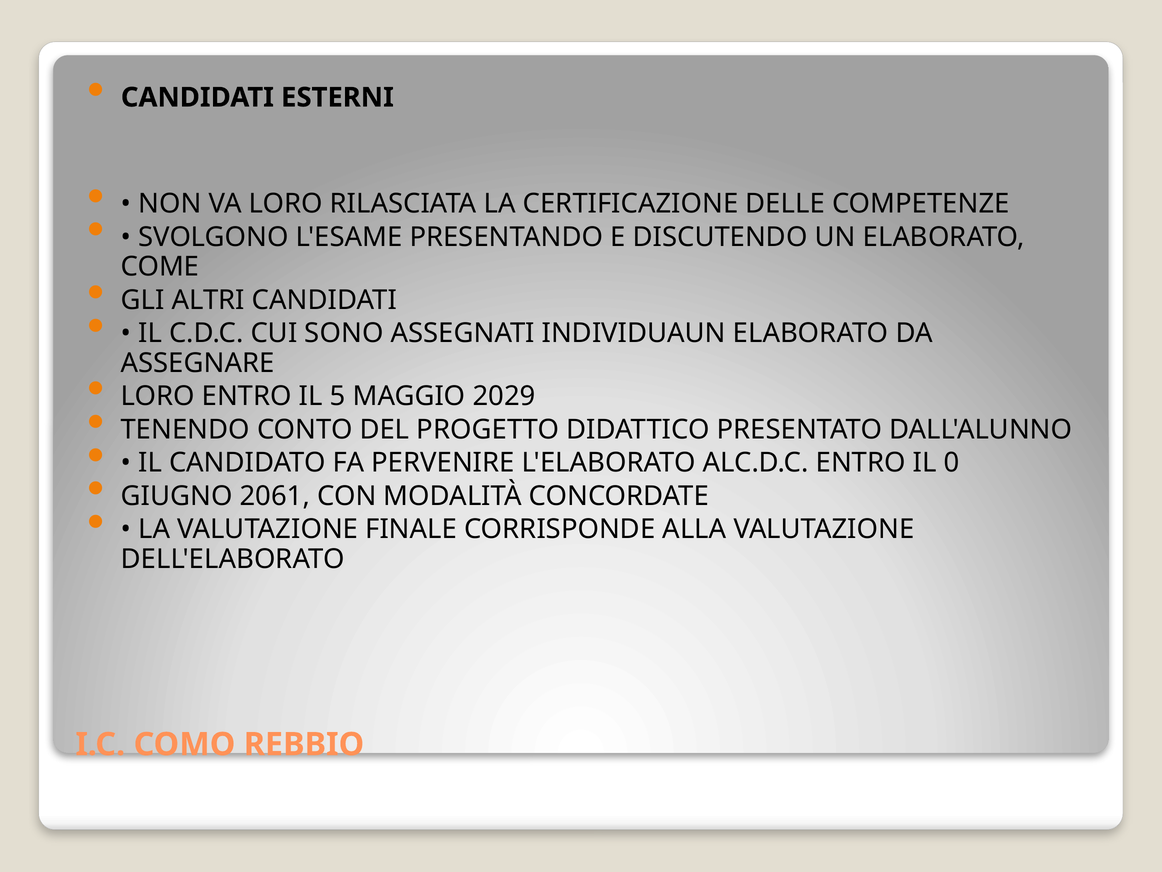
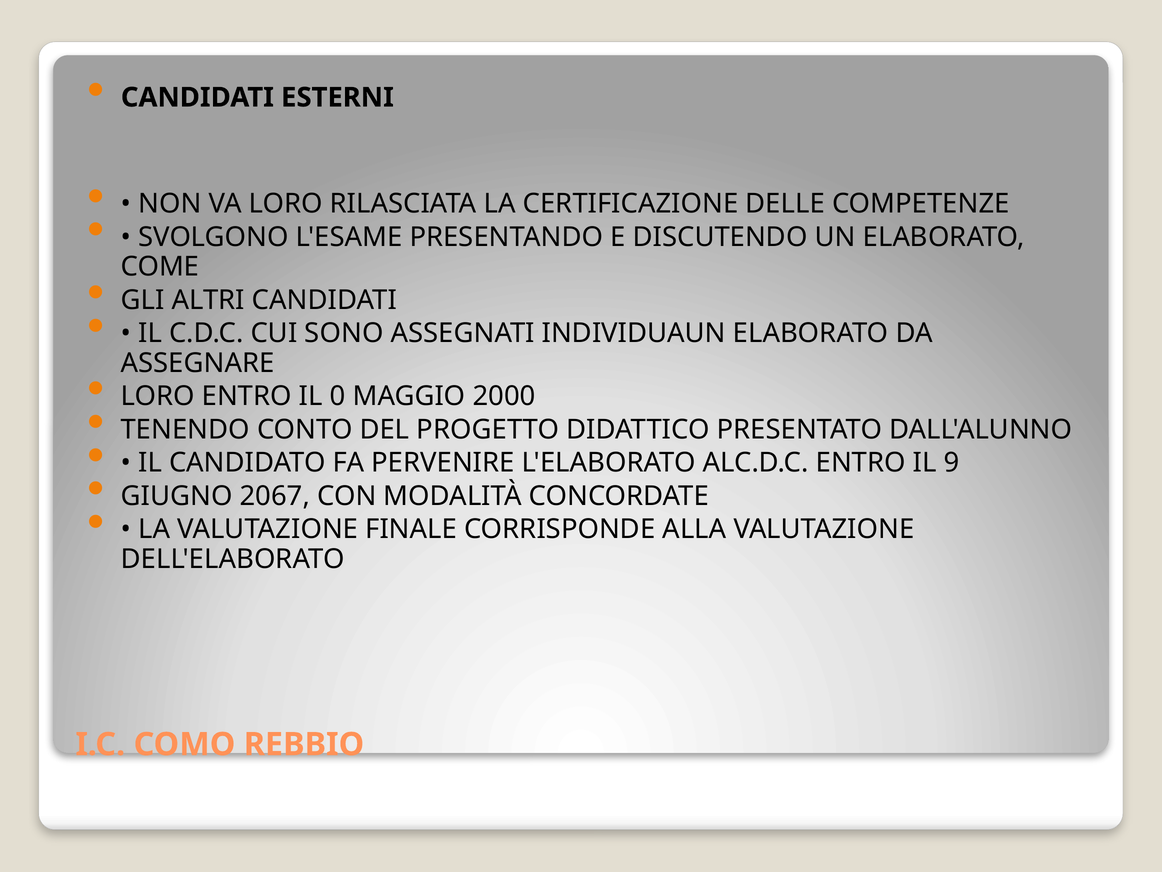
5: 5 -> 0 (338, 396)
2029: 2029 -> 2000 (504, 396)
0: 0 -> 9 (952, 463)
2061: 2061 -> 2067 (275, 496)
